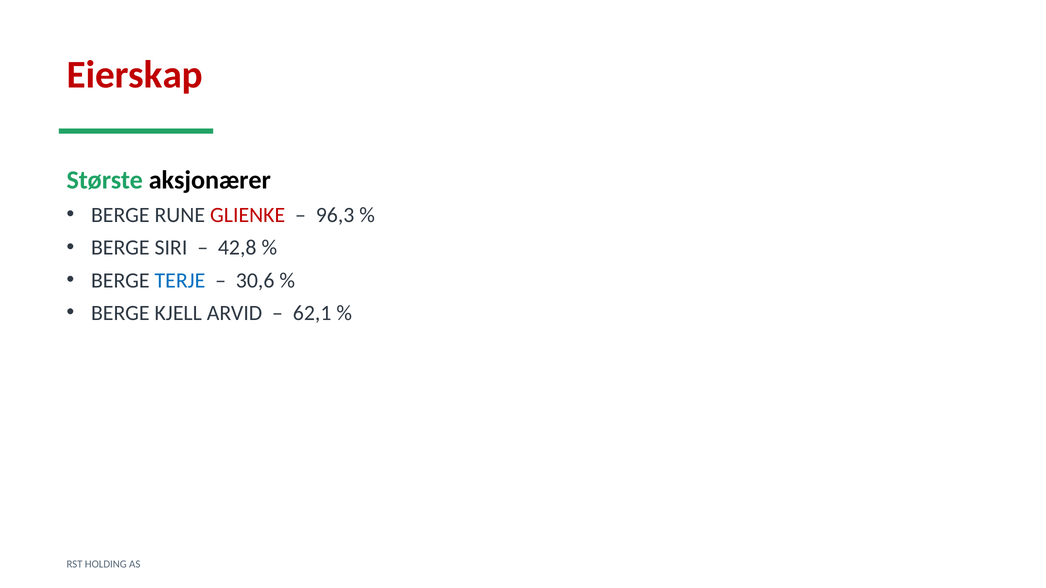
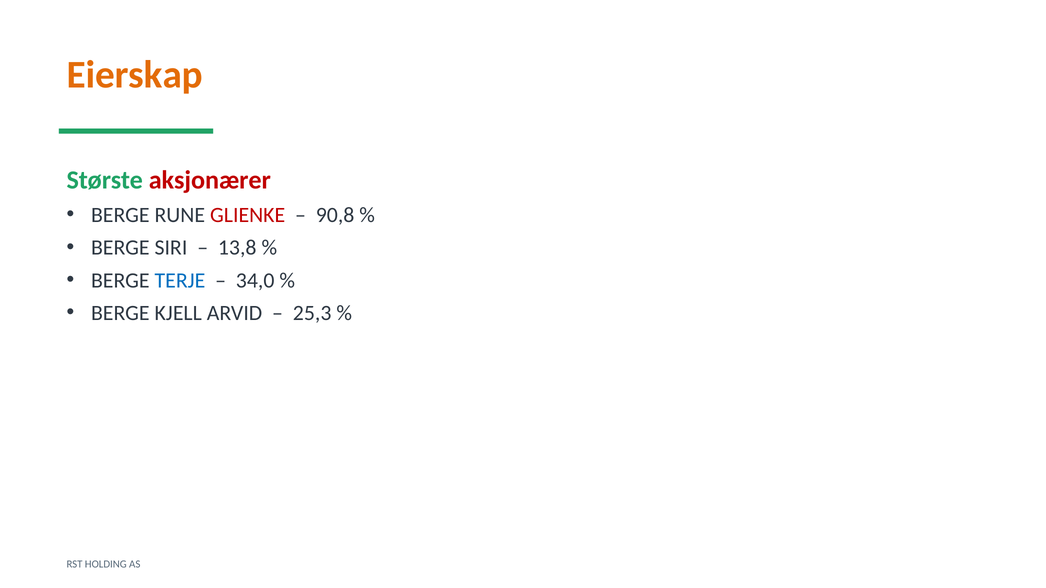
Eierskap colour: red -> orange (135, 75)
aksjonærer colour: black -> red (210, 180)
96,3: 96,3 -> 90,8 (335, 215)
42,8: 42,8 -> 13,8 (237, 248)
30,6: 30,6 -> 34,0 (255, 281)
62,1: 62,1 -> 25,3 (312, 313)
